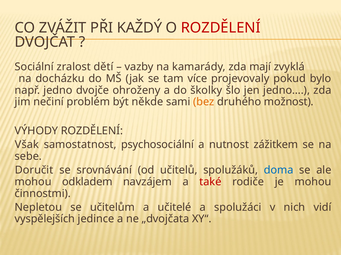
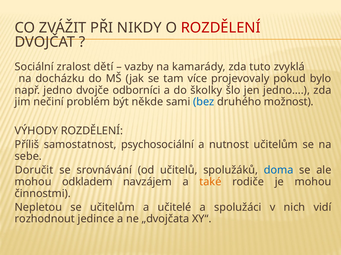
KAŽDÝ: KAŽDÝ -> NIKDY (139, 28)
mají: mají -> tuto (260, 67)
ohroženy: ohroženy -> odborníci (137, 90)
bez colour: orange -> blue (204, 102)
Však: Však -> Příliš (27, 145)
nutnost zážitkem: zážitkem -> učitelům (276, 145)
také colour: red -> orange (210, 182)
vyspělejších: vyspělejších -> rozhodnout (45, 220)
